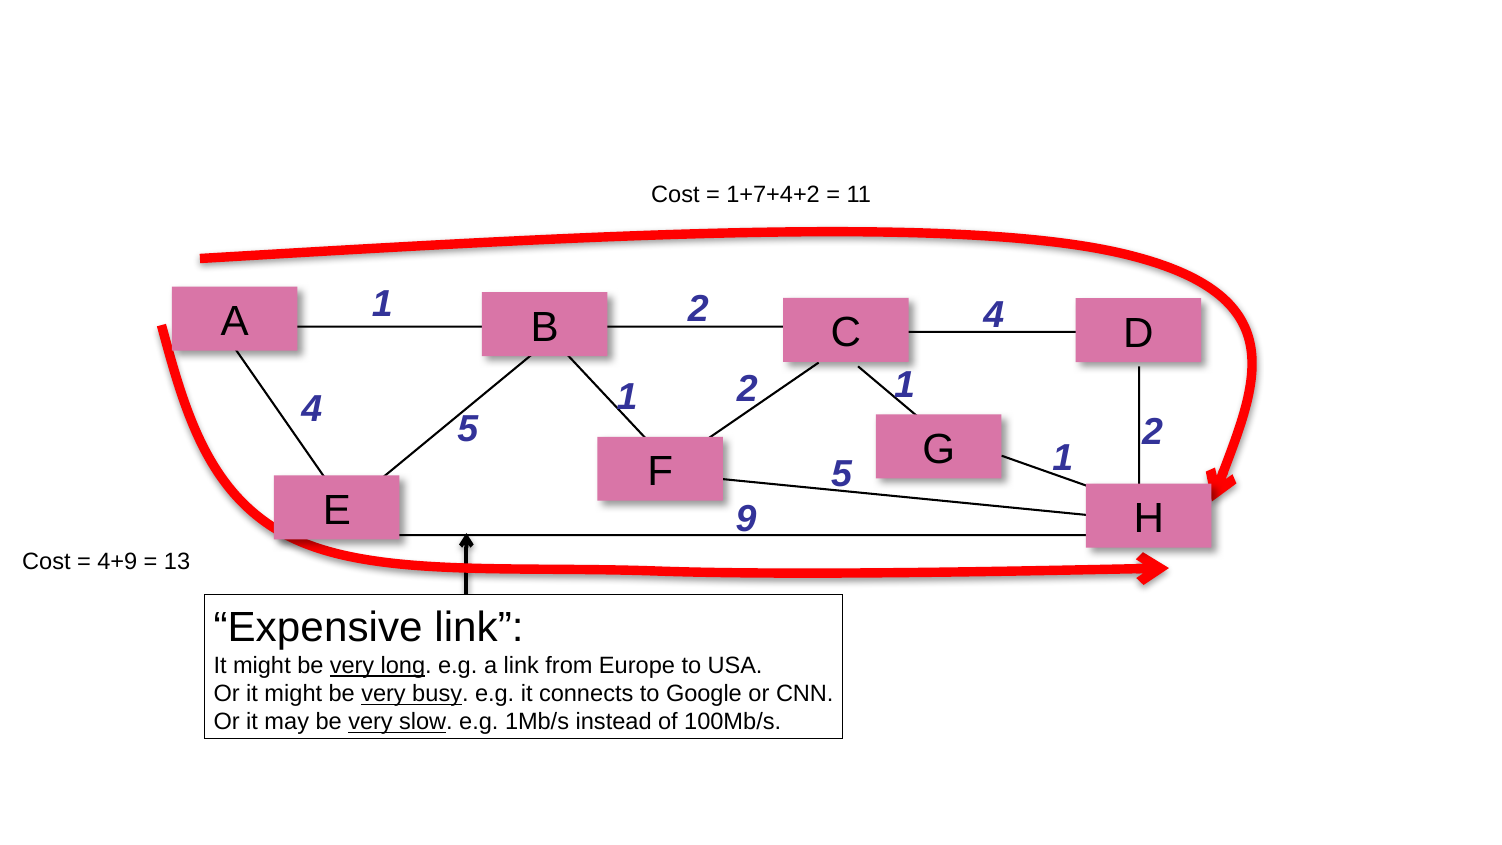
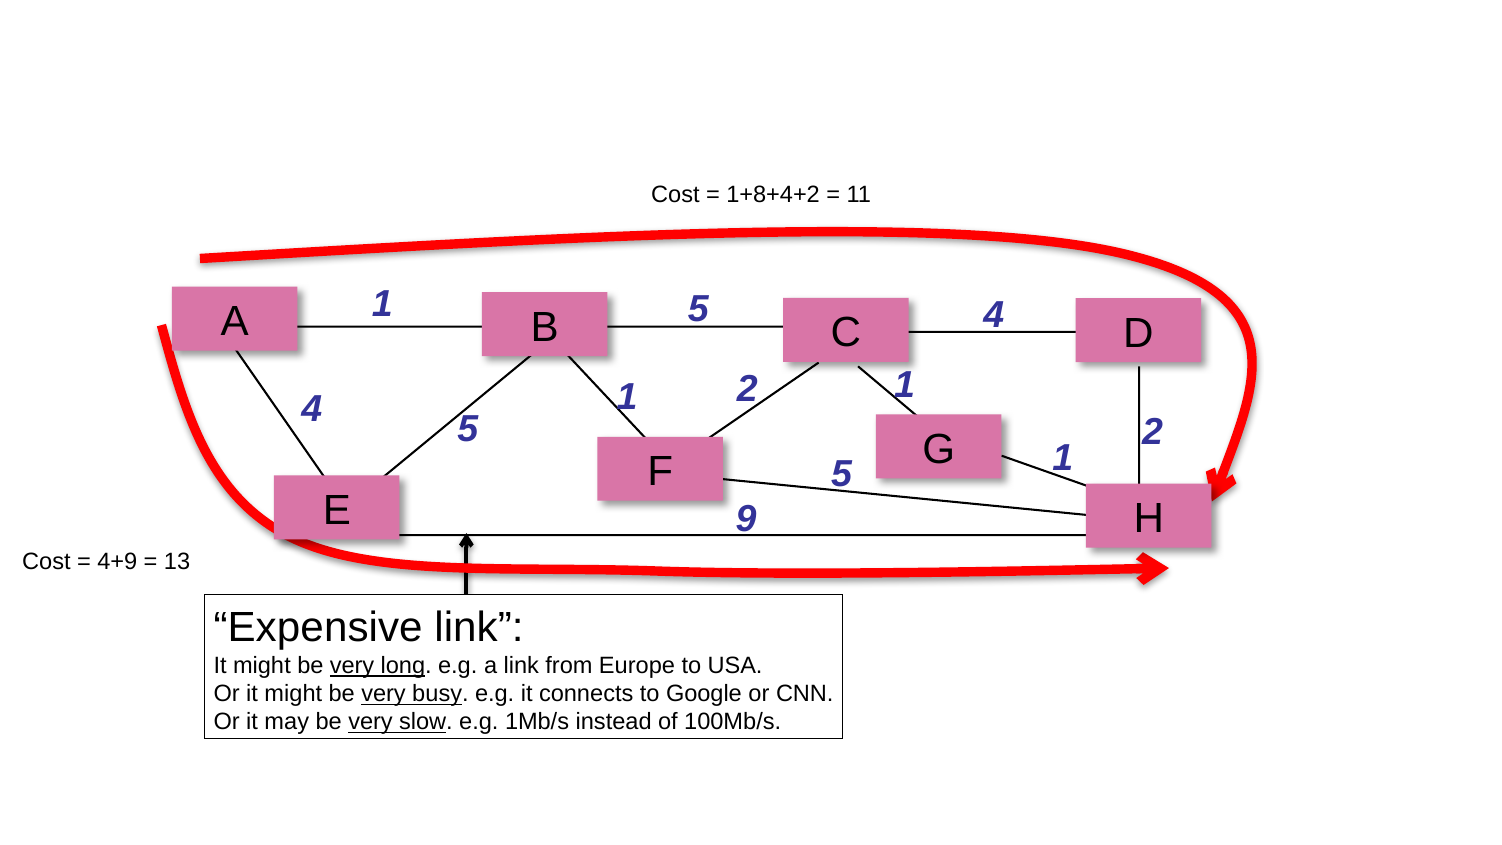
1+7+4+2: 1+7+4+2 -> 1+8+4+2 (773, 195)
2: 2 -> 5 (698, 309)
